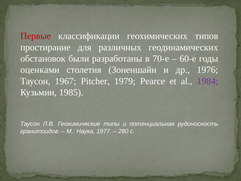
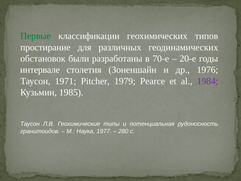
Первые colour: red -> green (36, 36)
60-е: 60-е -> 20-е (188, 59)
оценками: оценками -> интервале (40, 70)
1967: 1967 -> 1971 (66, 81)
